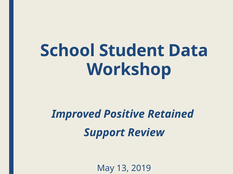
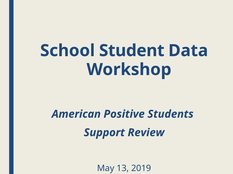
Improved: Improved -> American (76, 115)
Retained: Retained -> Students (171, 115)
